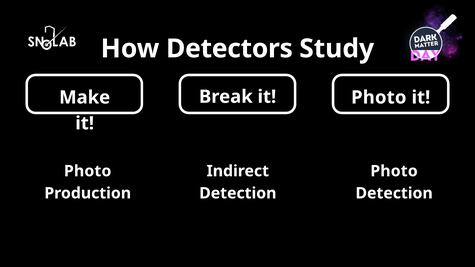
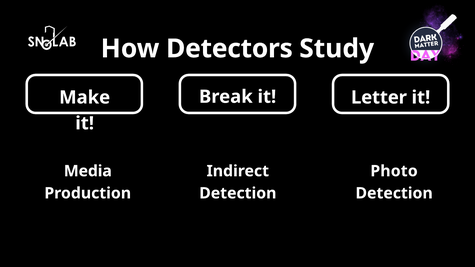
Photo: Photo -> Letter (379, 97)
Photo: Photo -> Media (88, 171)
